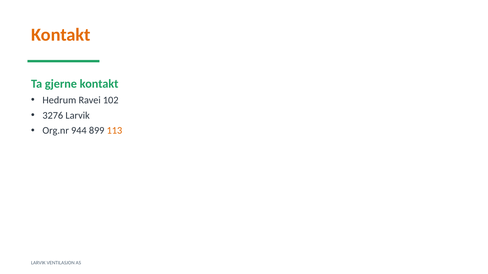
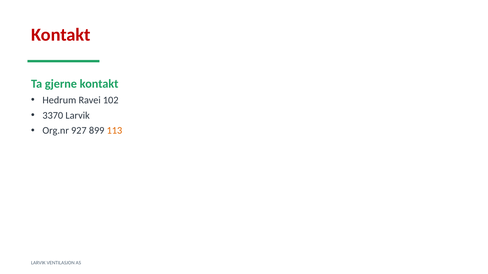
Kontakt colour: orange -> red (61, 35)
3276: 3276 -> 3370 (53, 116)
944: 944 -> 927 (79, 131)
